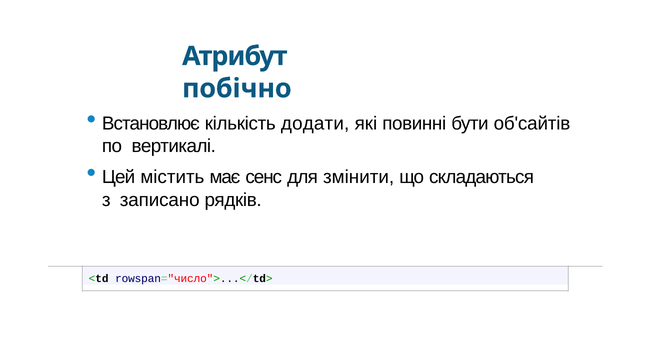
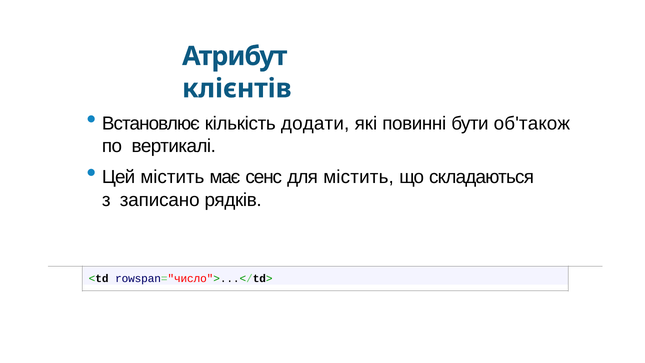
побічно: побічно -> клієнтів (237, 88)
об'сайтів: об'сайтів -> об'також (532, 123)
для змінити: змінити -> містить (359, 177)
